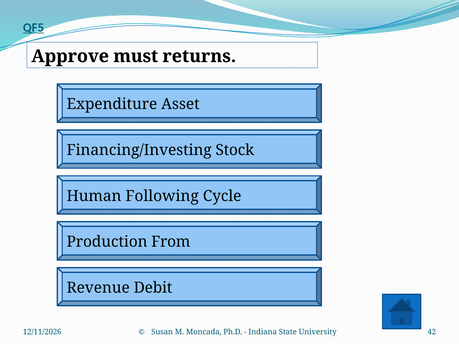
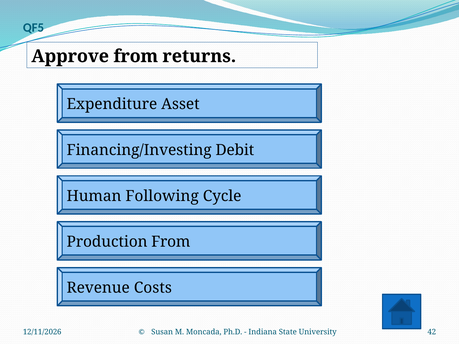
QF5 underline: present -> none (33, 28)
Approve must: must -> from (136, 56)
Stock: Stock -> Debit (235, 150)
Debit: Debit -> Costs (153, 288)
